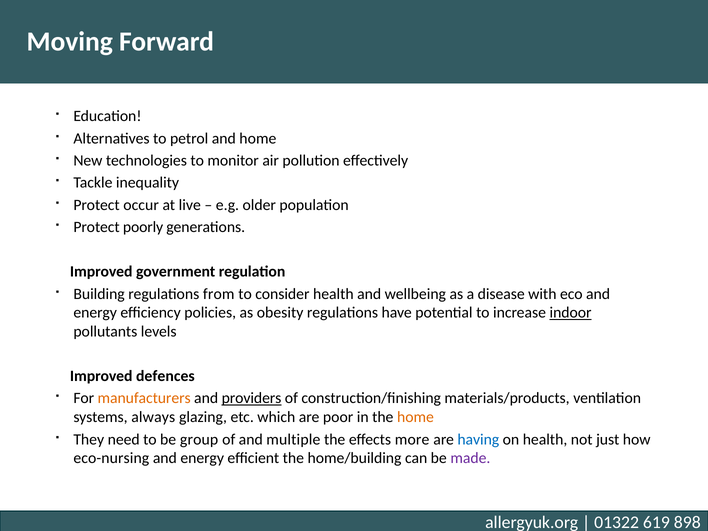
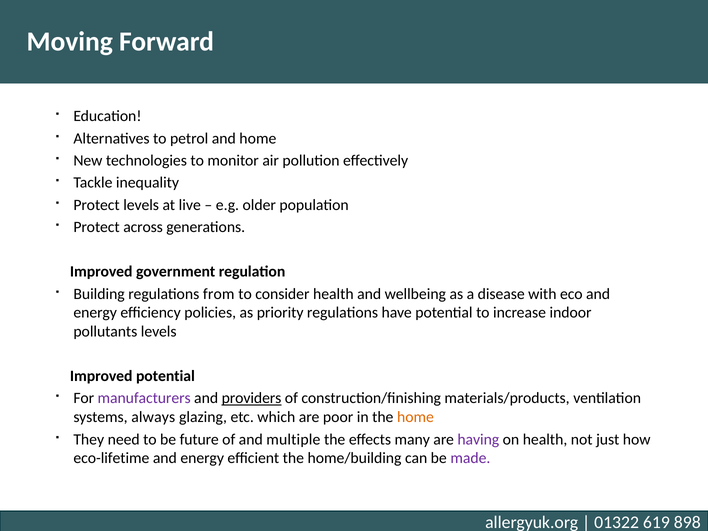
Protect occur: occur -> levels (141, 205)
poorly: poorly -> across (143, 227)
obesity: obesity -> priority (280, 313)
indoor underline: present -> none (571, 313)
Improved defences: defences -> potential (165, 376)
manufacturers colour: orange -> purple (144, 398)
group: group -> future (199, 439)
more: more -> many (412, 439)
having colour: blue -> purple (478, 439)
eco-nursing: eco-nursing -> eco-lifetime (111, 458)
